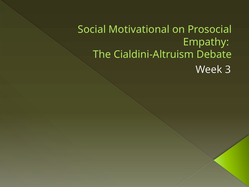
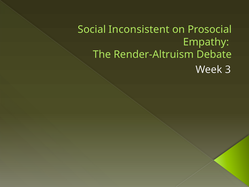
Motivational: Motivational -> Inconsistent (139, 30)
Cialdini-Altruism: Cialdini-Altruism -> Render-Altruism (154, 54)
